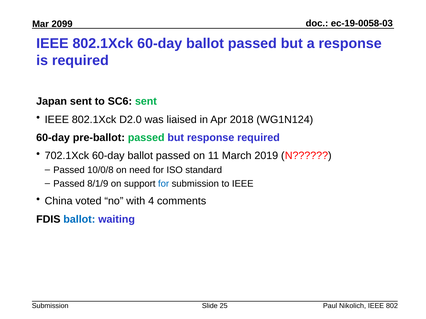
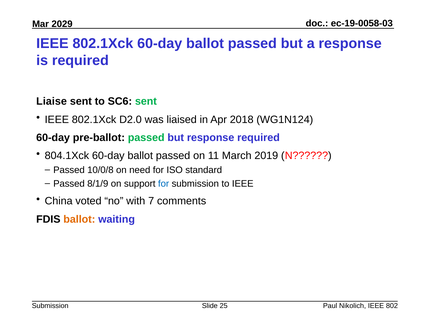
2099: 2099 -> 2029 (62, 24)
Japan: Japan -> Liaise (52, 102)
702.1Xck: 702.1Xck -> 804.1Xck (67, 156)
4: 4 -> 7 (151, 201)
ballot colour: blue -> orange (79, 220)
